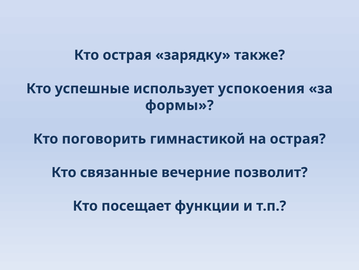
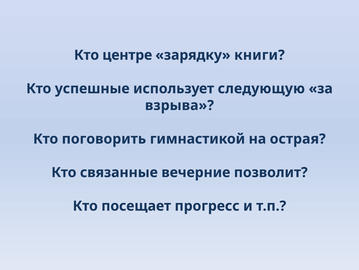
Кто острая: острая -> центре (127, 55)
также: также -> книги (259, 55)
успокоения: успокоения -> следующую (261, 88)
формы: формы -> взрыва (179, 105)
функции: функции -> прогресс (207, 205)
